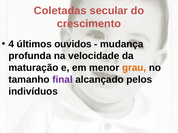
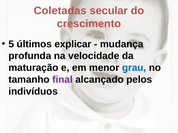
4: 4 -> 5 (11, 44)
ouvidos: ouvidos -> explicar (73, 44)
grau colour: orange -> blue (134, 68)
